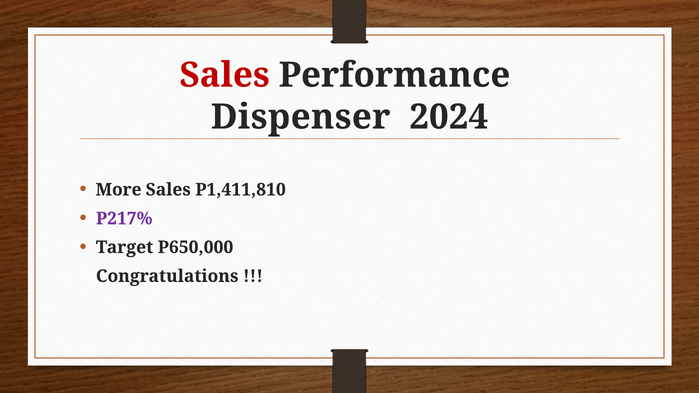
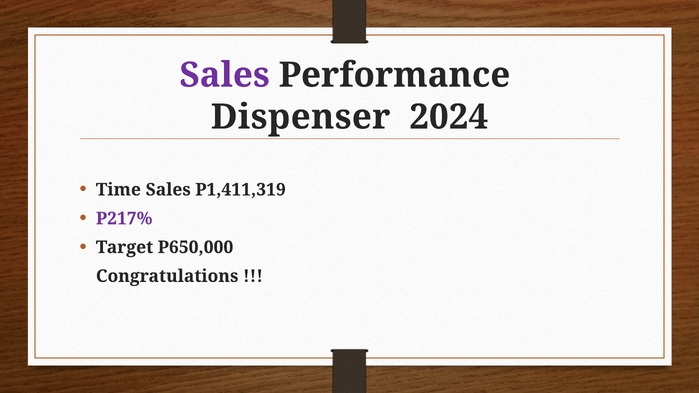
Sales colour: red -> purple (225, 75)
More: More -> Time (118, 190)
P1,411,810: P1,411,810 -> P1,411,319 (241, 190)
